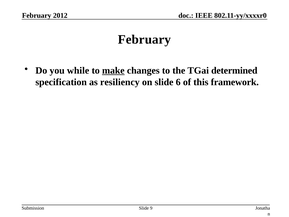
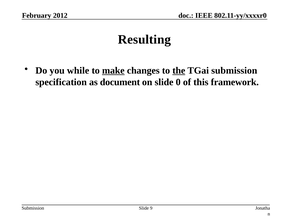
February: February -> Resulting (144, 39)
the underline: none -> present (179, 71)
TGai determined: determined -> submission (234, 71)
resiliency: resiliency -> document (120, 82)
6: 6 -> 0 (178, 82)
